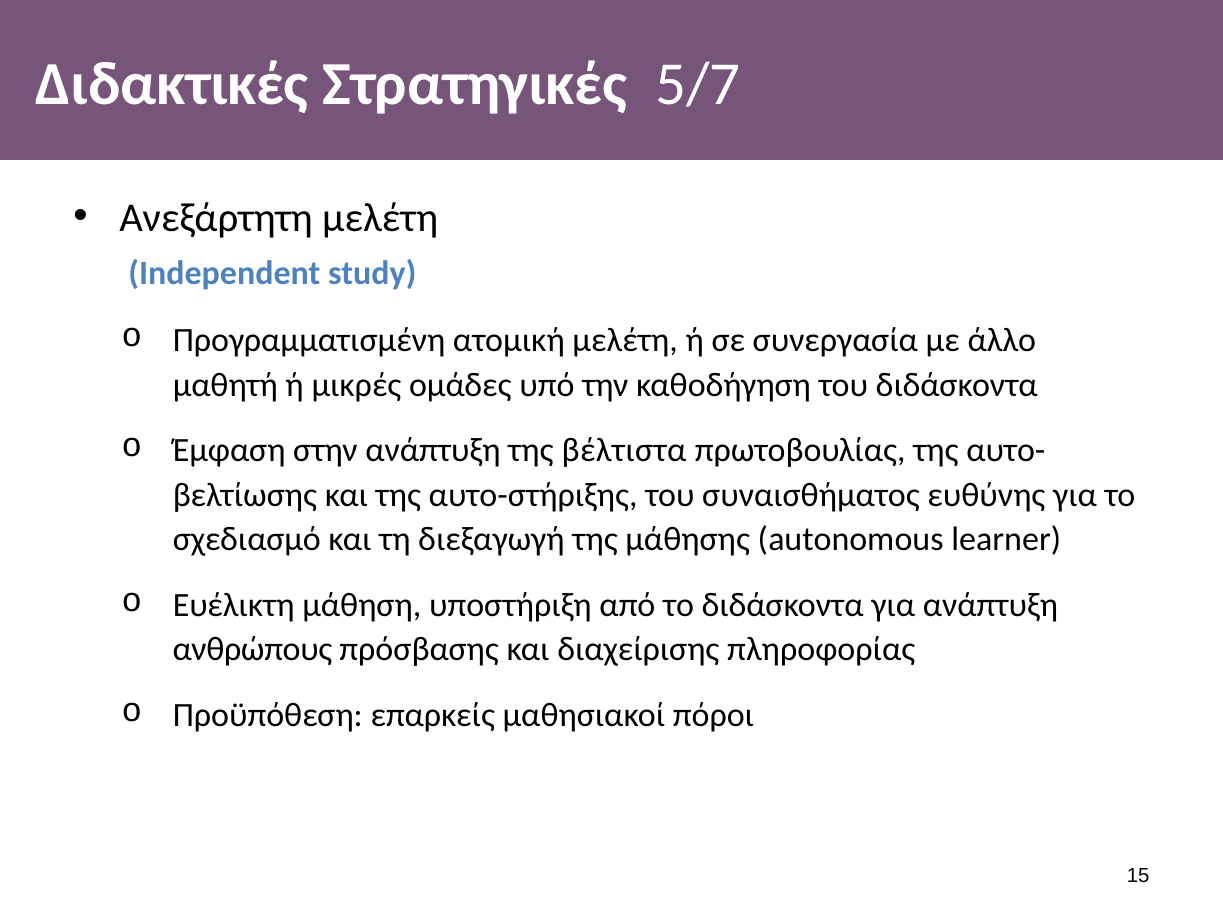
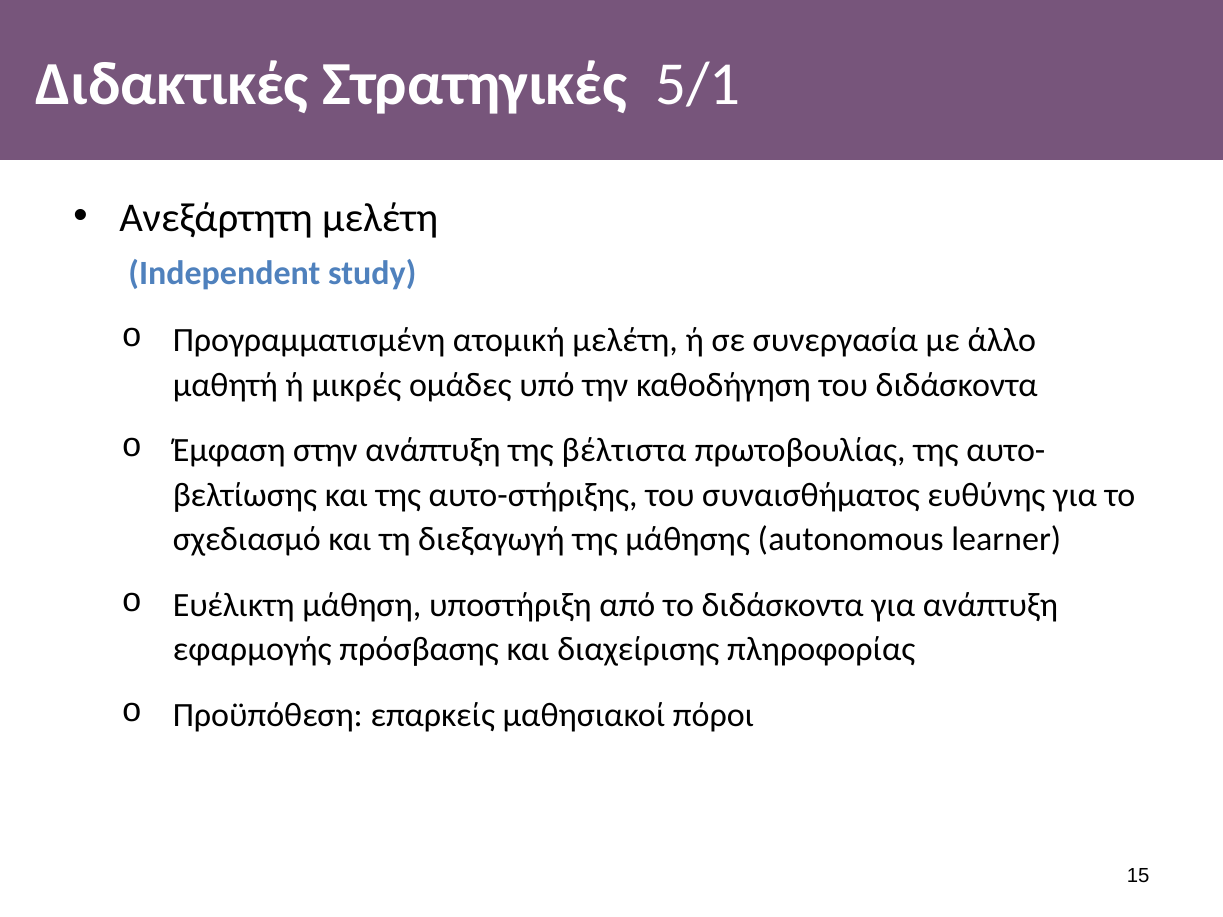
5/7: 5/7 -> 5/1 (698, 84)
ανθρώπους: ανθρώπους -> εφαρμογής (252, 650)
